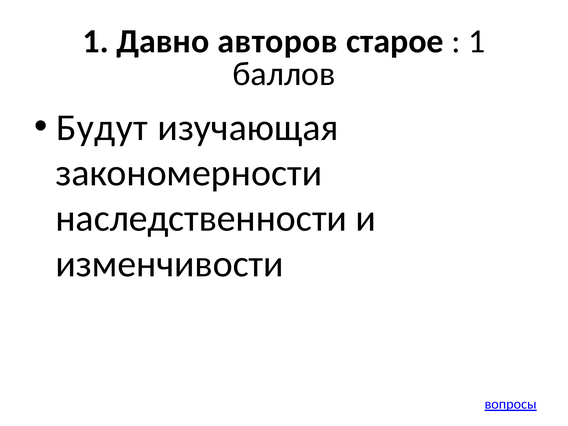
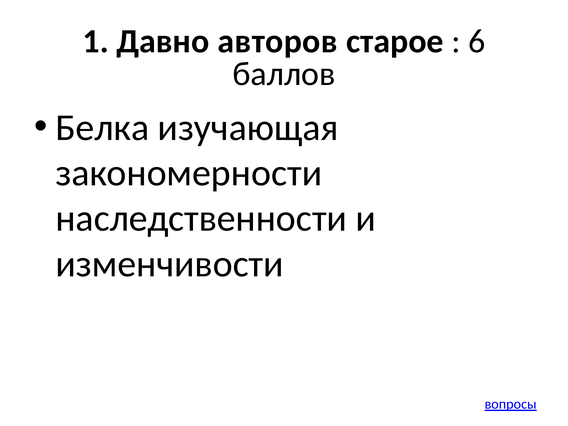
1: 1 -> 6 (477, 41)
Будут: Будут -> Белка (102, 128)
